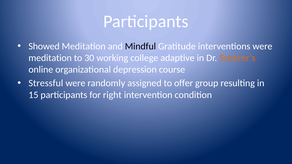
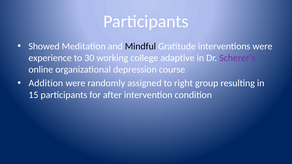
meditation: meditation -> experience (50, 58)
Scherer’s colour: orange -> purple (237, 58)
Stressful: Stressful -> Addition (46, 83)
offer: offer -> right (184, 83)
right: right -> after (112, 95)
